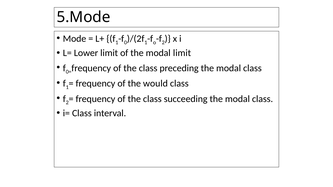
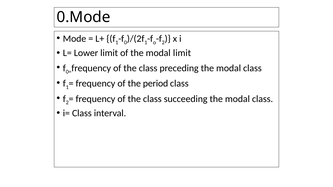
5.Mode: 5.Mode -> 0.Mode (84, 17)
would: would -> period (156, 84)
